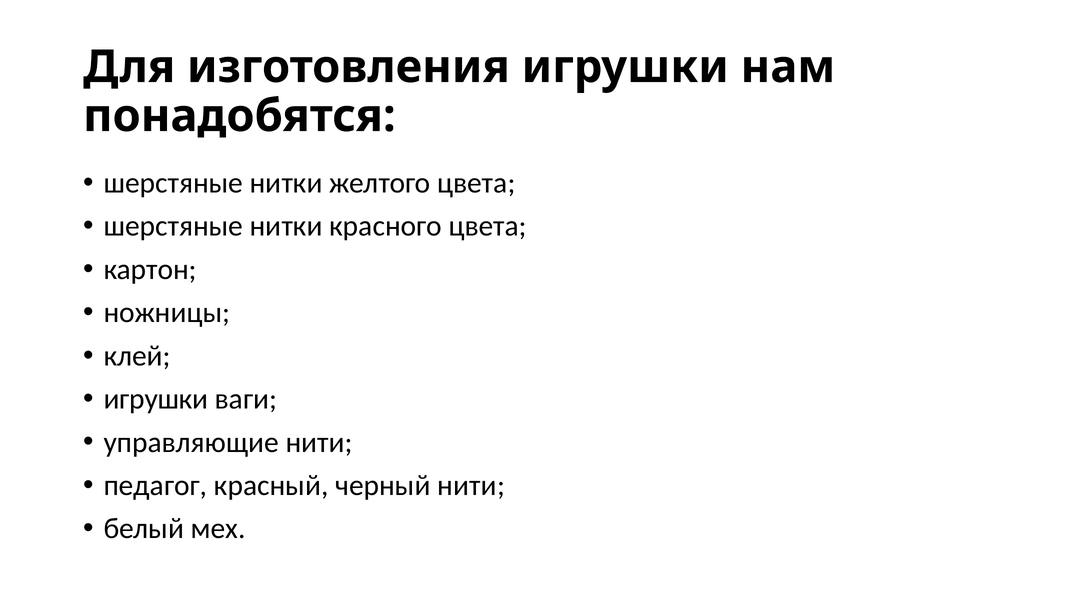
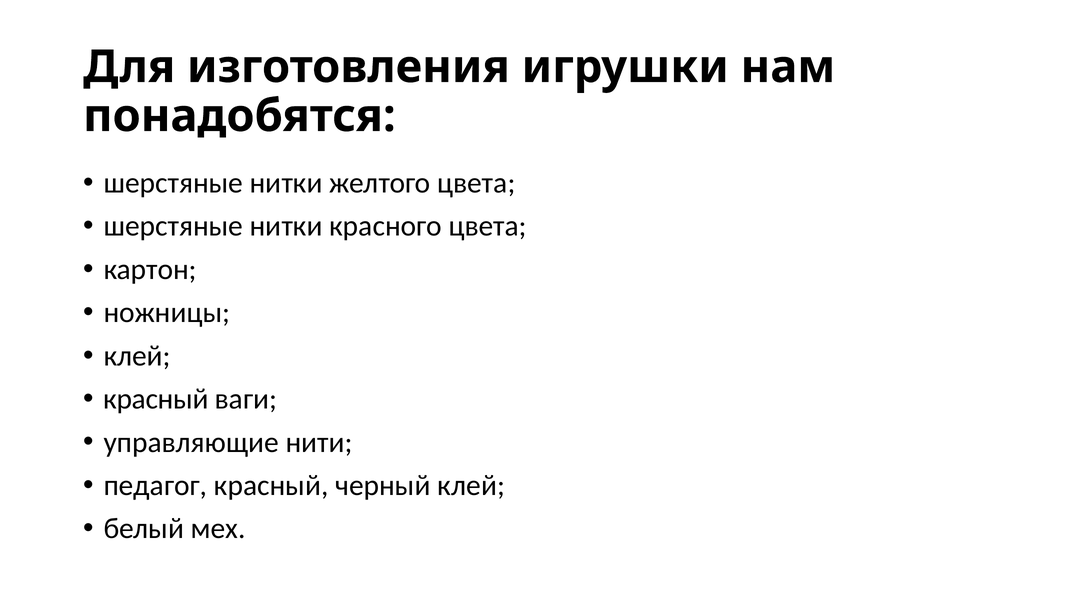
игрушки: игрушки -> красный (156, 399)
черный нити: нити -> клей (471, 486)
